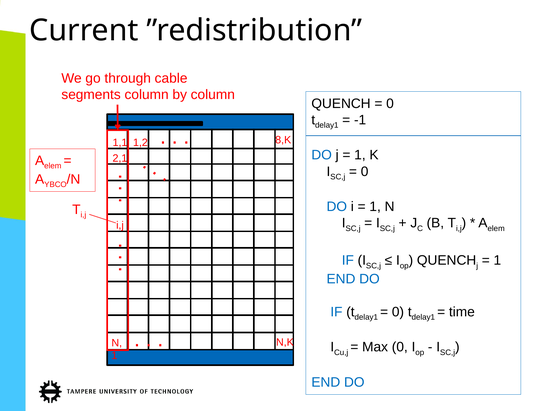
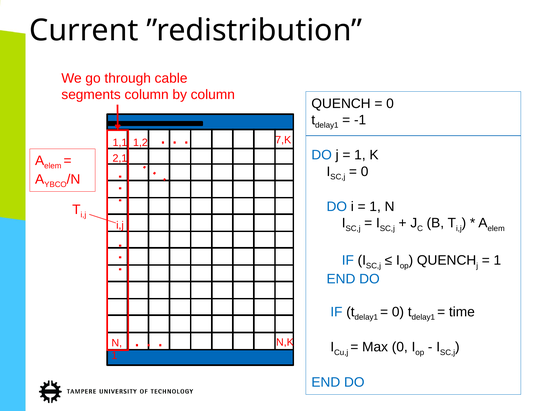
8,K: 8,K -> 7,K (283, 140)
